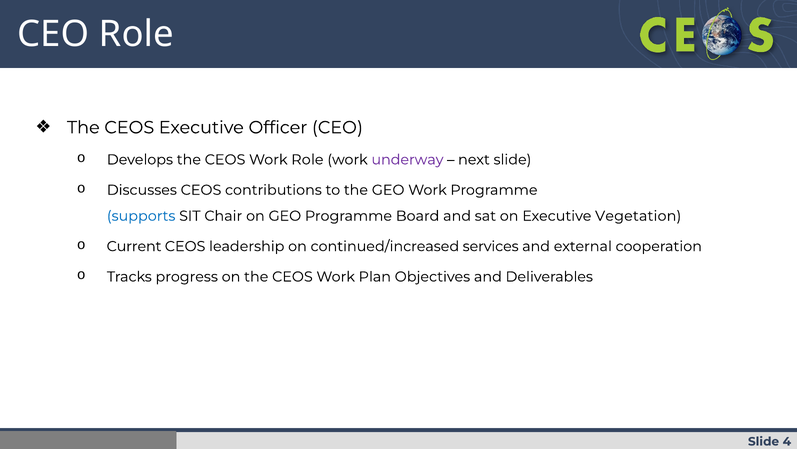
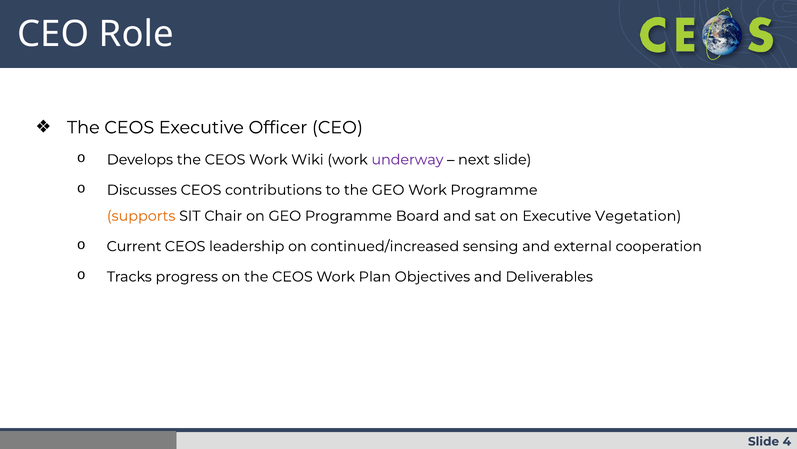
Work Role: Role -> Wiki (307, 159)
supports colour: blue -> orange (141, 216)
services: services -> sensing (491, 246)
